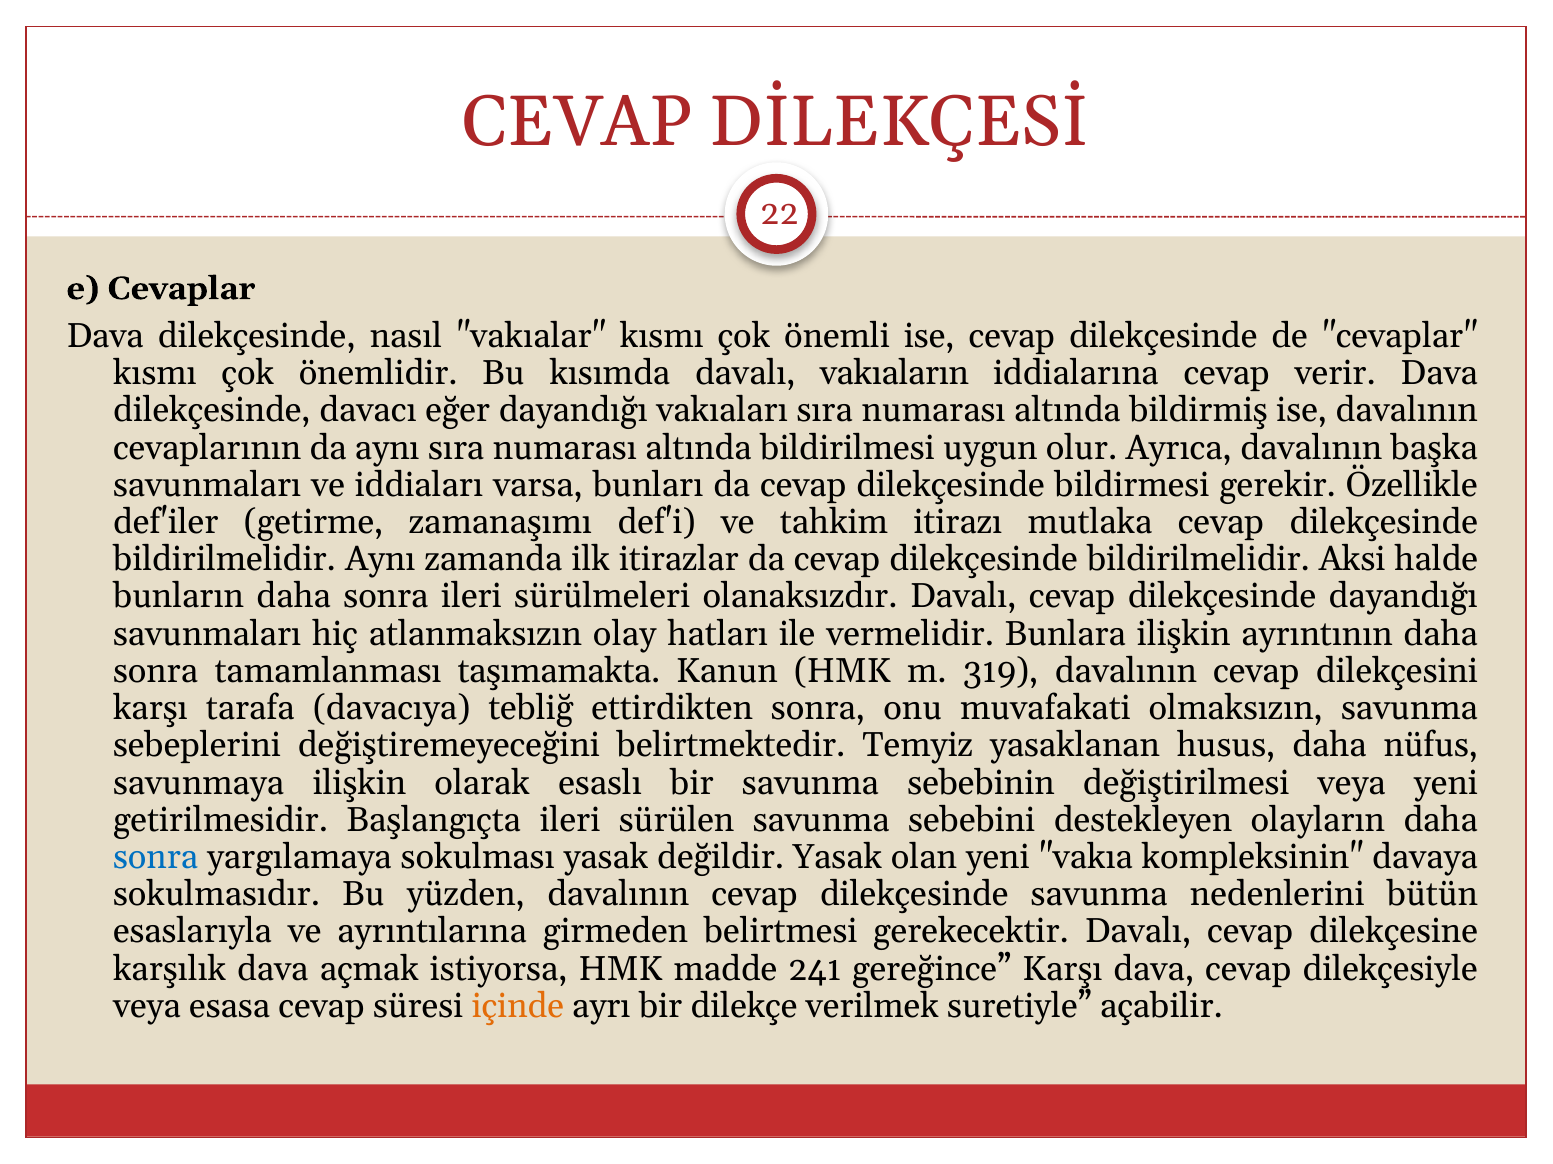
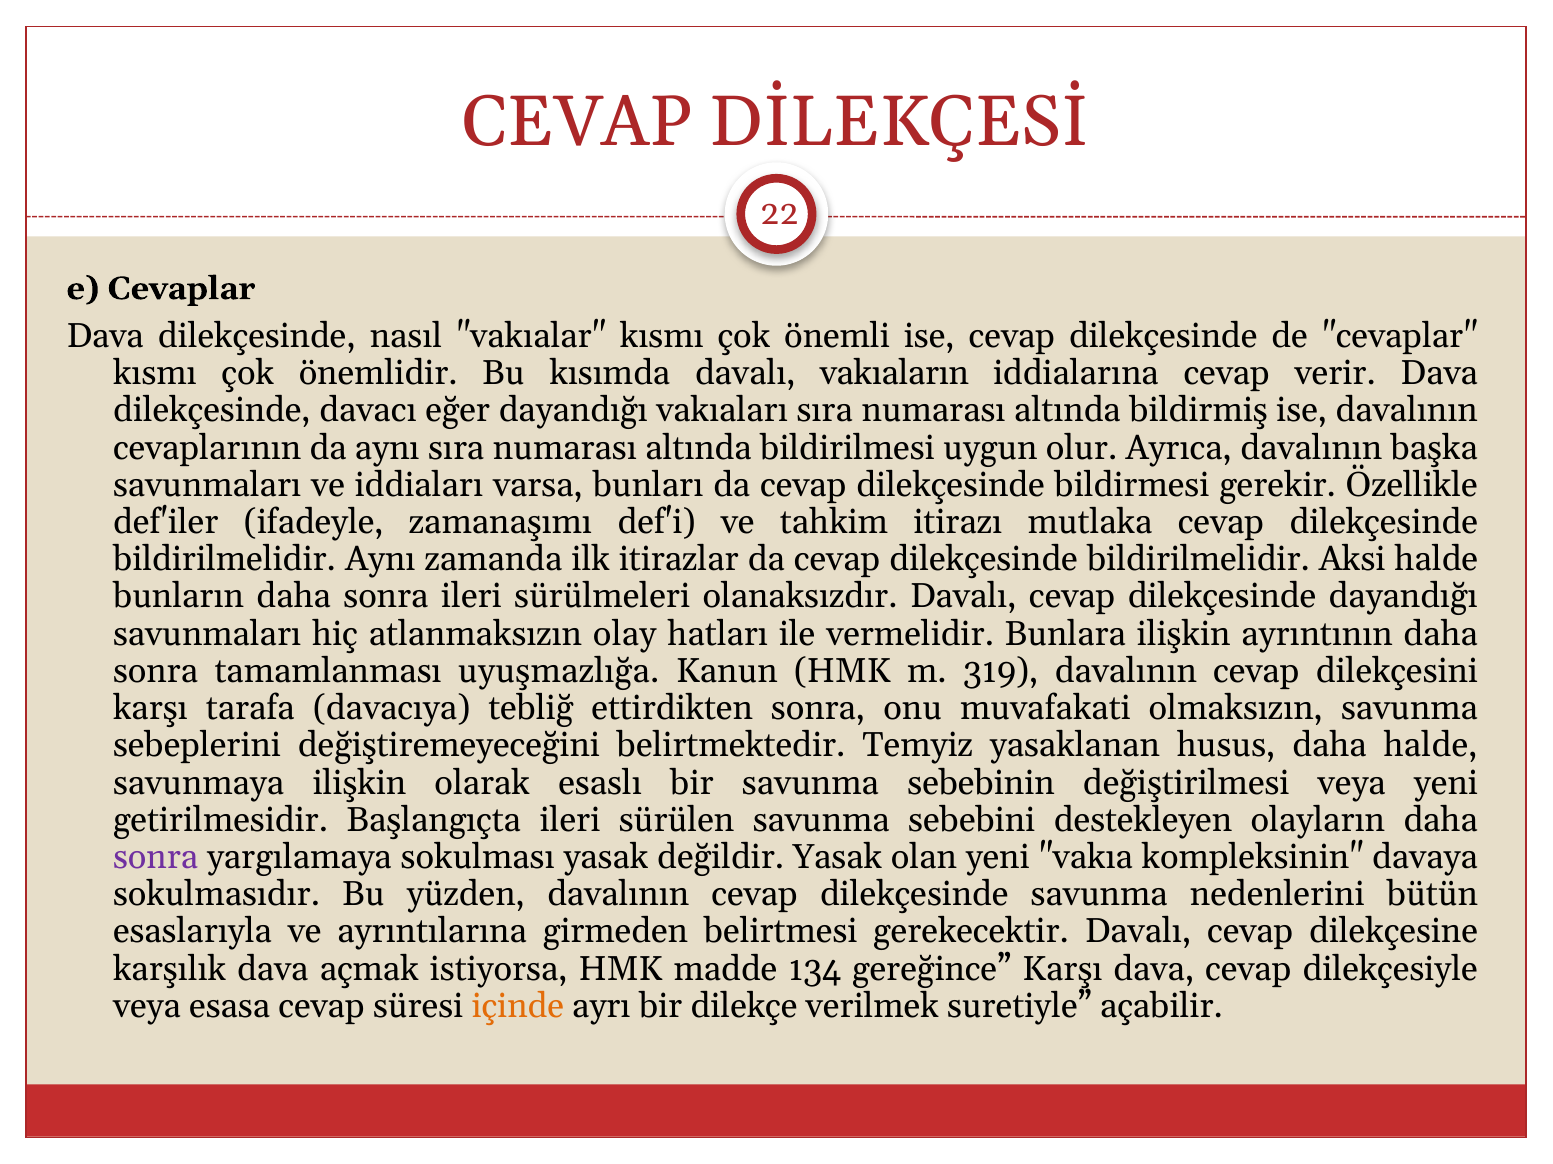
getirme: getirme -> ifadeyle (314, 523)
taşımamakta: taşımamakta -> uyuşmazlığa (559, 671)
daha nüfus: nüfus -> halde (1431, 746)
sonra colour: blue -> purple (156, 858)
241: 241 -> 134 (815, 969)
